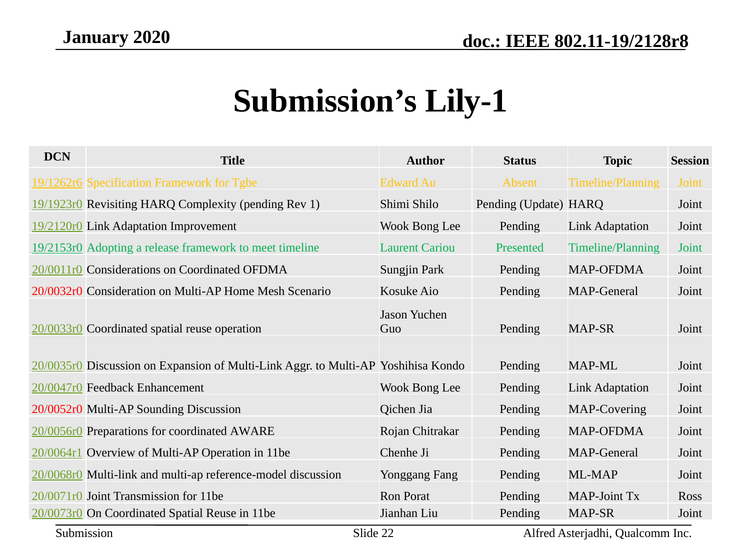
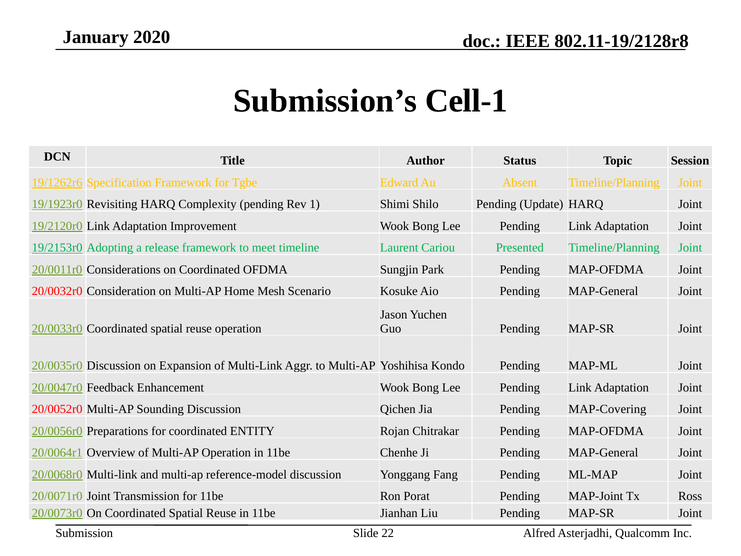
Lily-1: Lily-1 -> Cell-1 (466, 101)
AWARE: AWARE -> ENTITY (252, 431)
